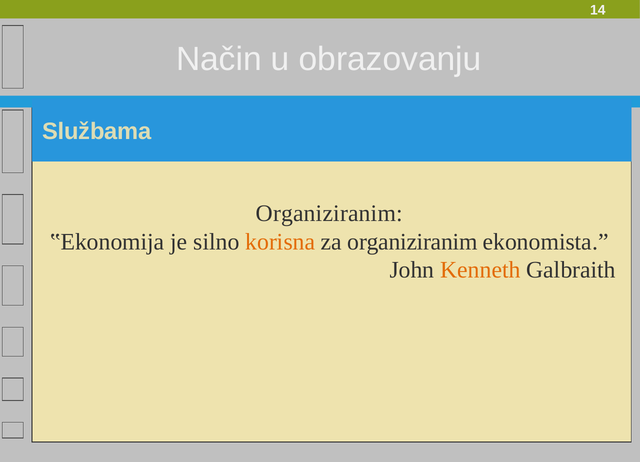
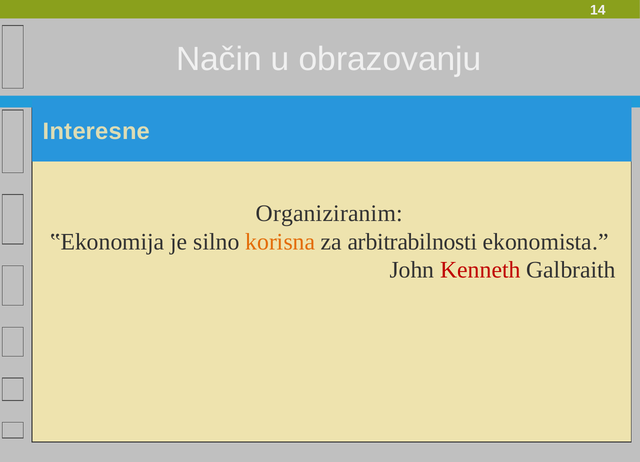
Službama: Službama -> Interesne (97, 132)
za organiziranim: organiziranim -> arbitrabilnosti (412, 242)
Kenneth colour: orange -> red (480, 270)
